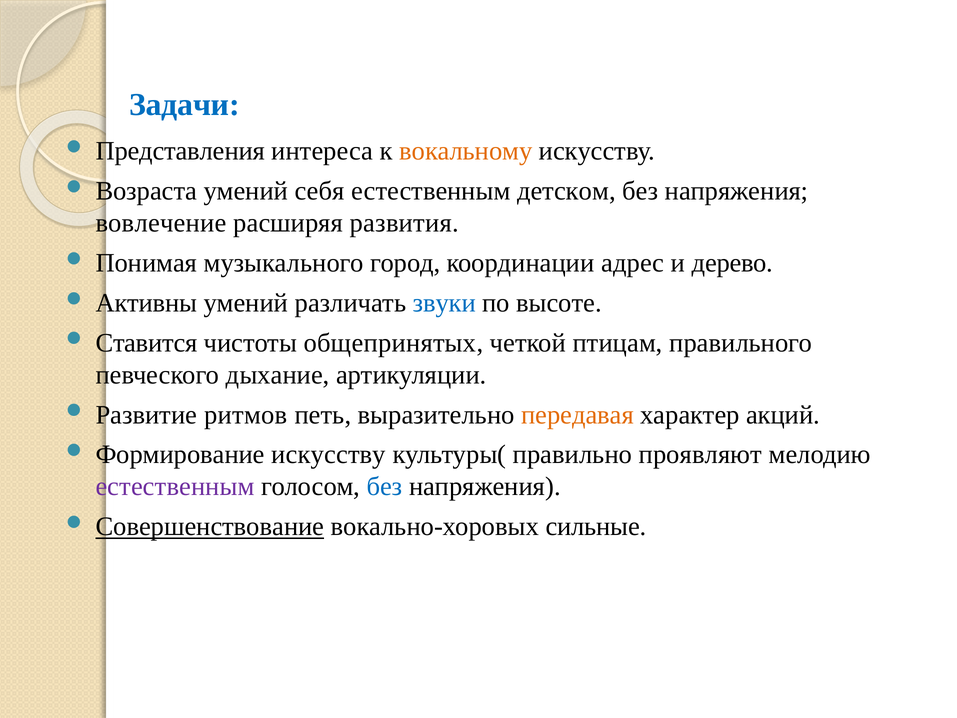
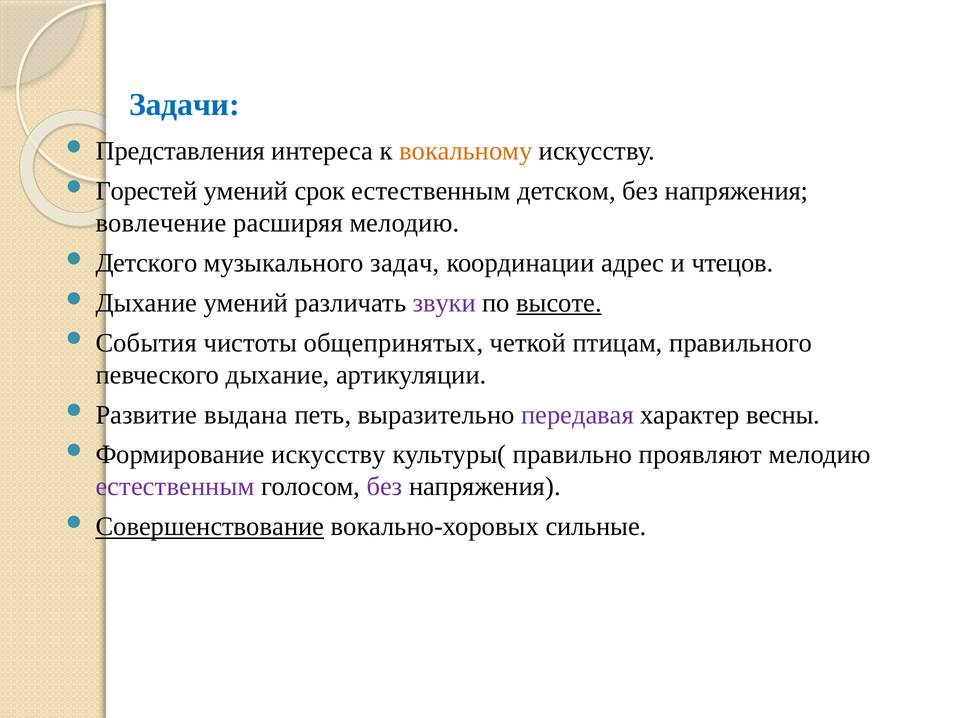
Возраста: Возраста -> Горестей (146, 191)
себя: себя -> срок (320, 191)
расширяя развития: развития -> мелодию (404, 223)
Понимая: Понимая -> Детского (146, 263)
город: город -> задач (405, 263)
дерево: дерево -> чтецов (732, 263)
Активны: Активны -> Дыхание (146, 303)
звуки colour: blue -> purple (444, 303)
высоте underline: none -> present (559, 303)
Ставится: Ставится -> События (146, 343)
ритмов: ритмов -> выдана (246, 415)
передавая colour: orange -> purple (577, 415)
акций: акций -> весны (783, 415)
без colour: blue -> purple (385, 486)
